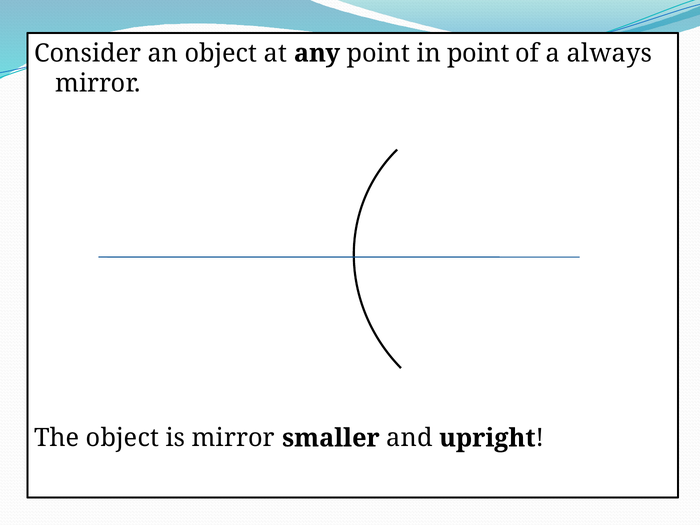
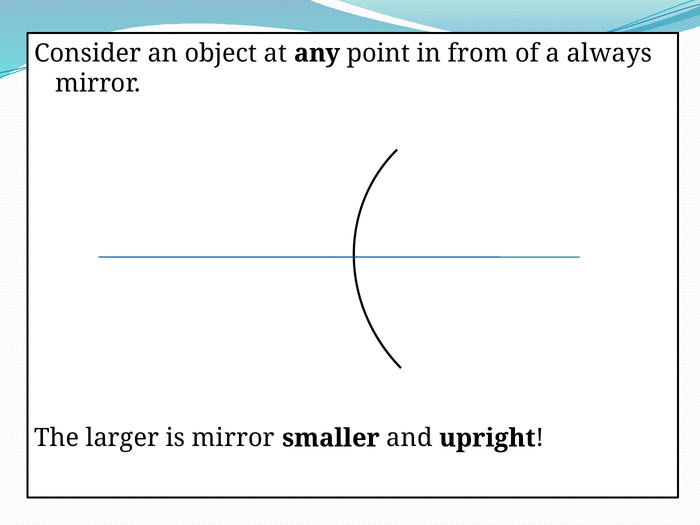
in point: point -> from (478, 53)
The object: object -> larger (122, 438)
